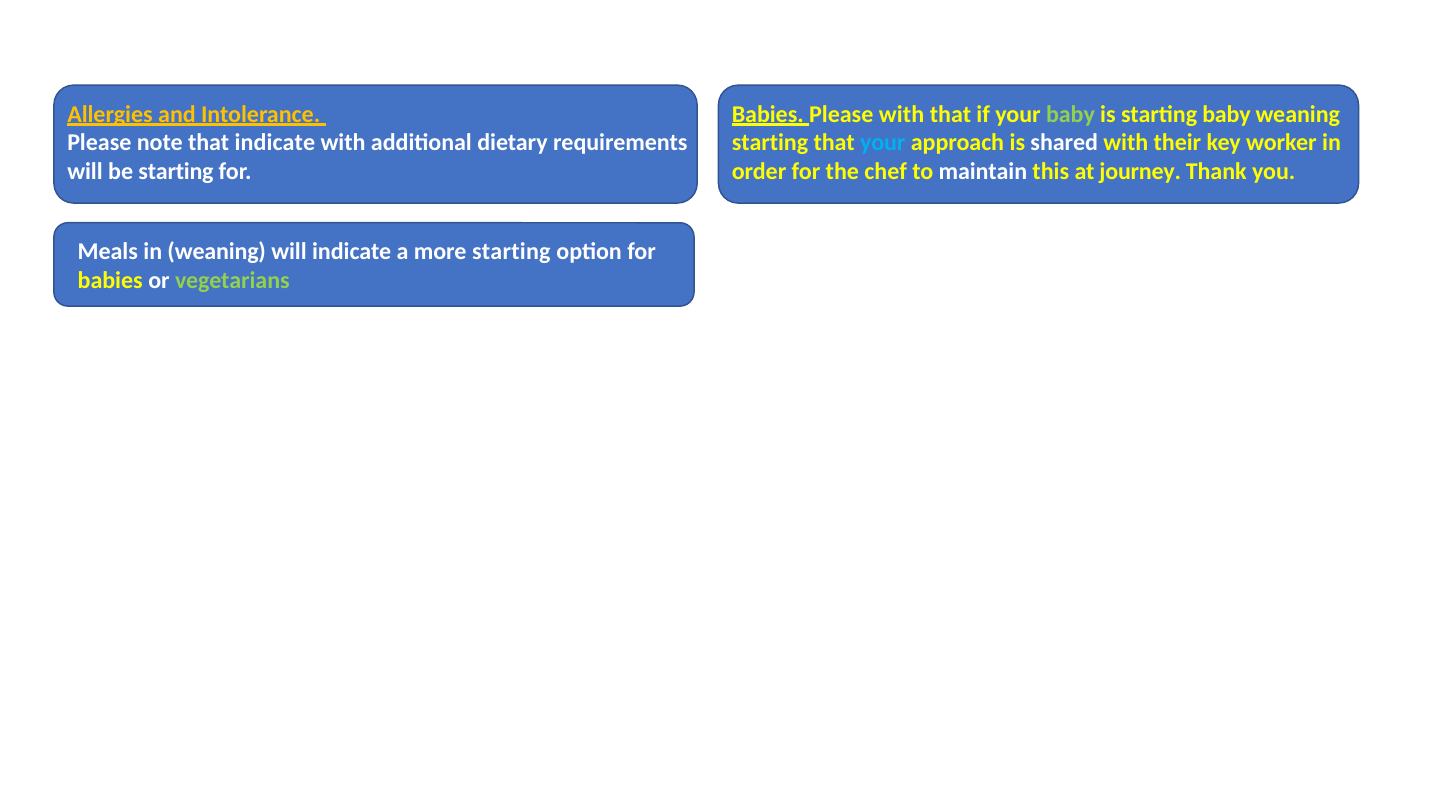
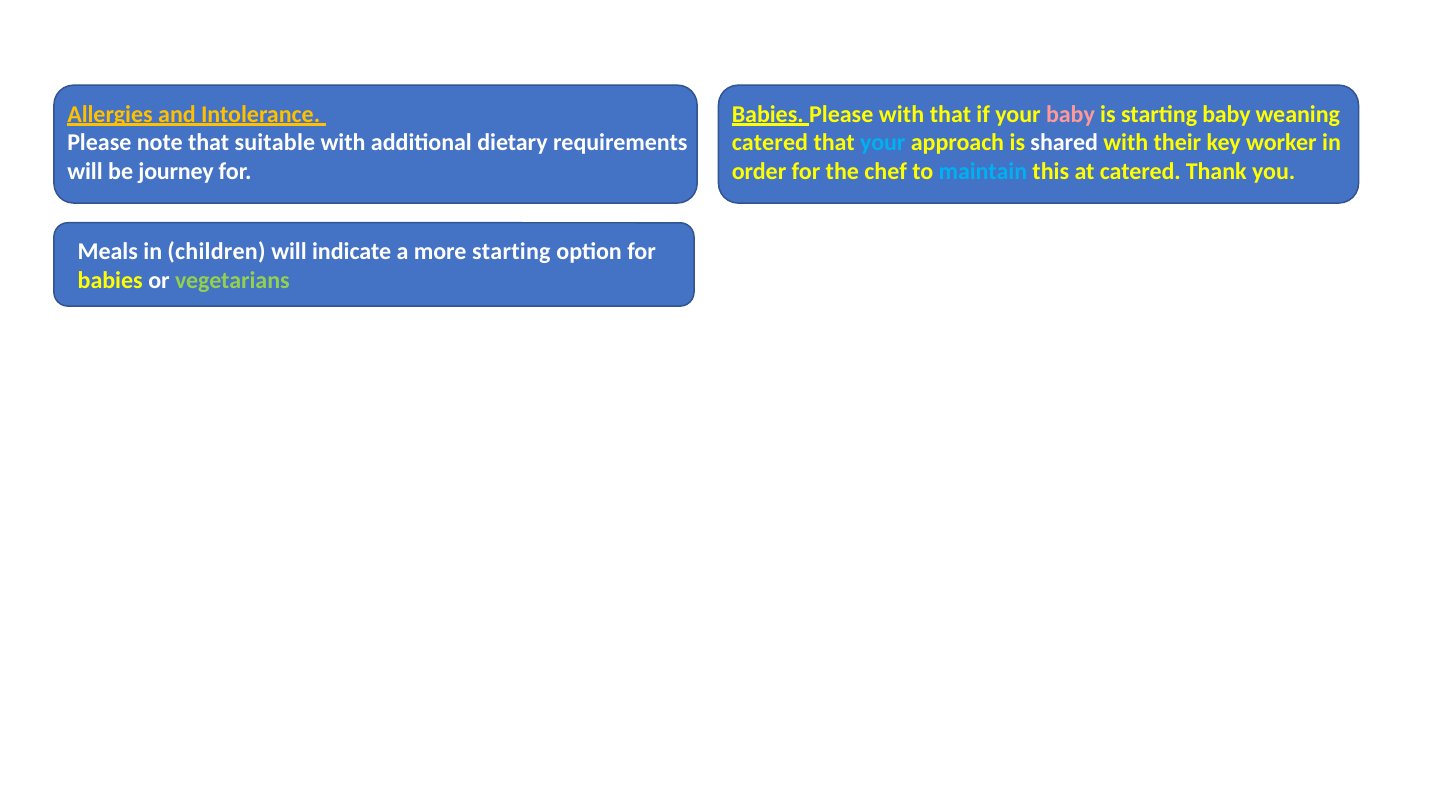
baby colour: light green -> pink (1071, 114)
that indicate: indicate -> suitable (275, 143)
starting: starting -> catered (770, 143)
be starting: starting -> journey (176, 172)
maintain colour: white -> light blue (983, 172)
at journey: journey -> catered (1140, 172)
in weaning: weaning -> children (217, 251)
